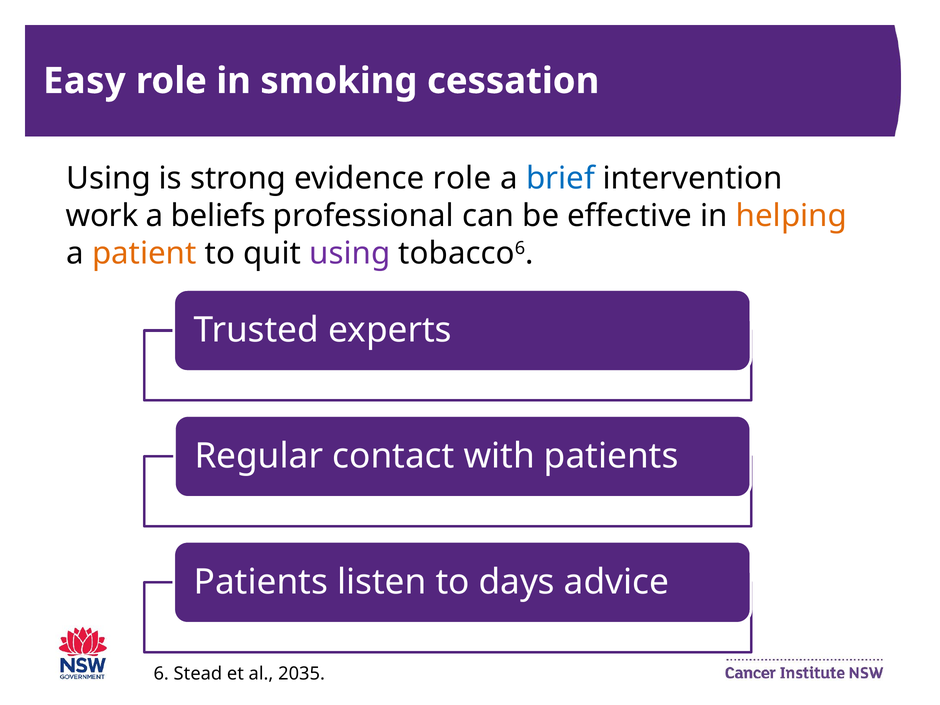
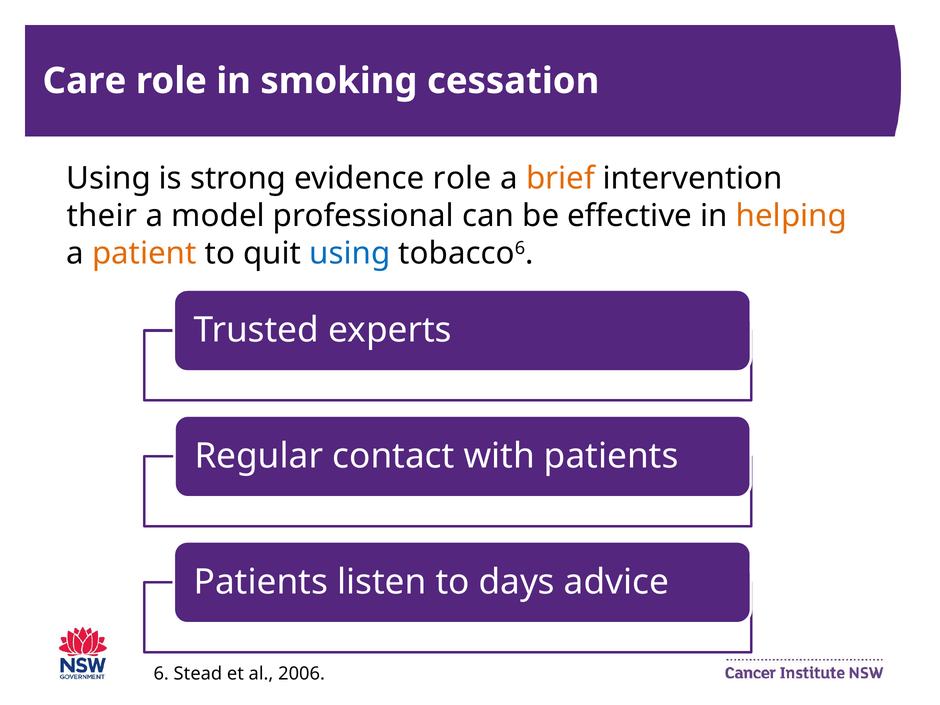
Easy: Easy -> Care (84, 81)
brief colour: blue -> orange (560, 178)
work: work -> their (102, 216)
beliefs: beliefs -> model (218, 216)
using colour: purple -> blue (350, 253)
2035: 2035 -> 2006 (302, 674)
